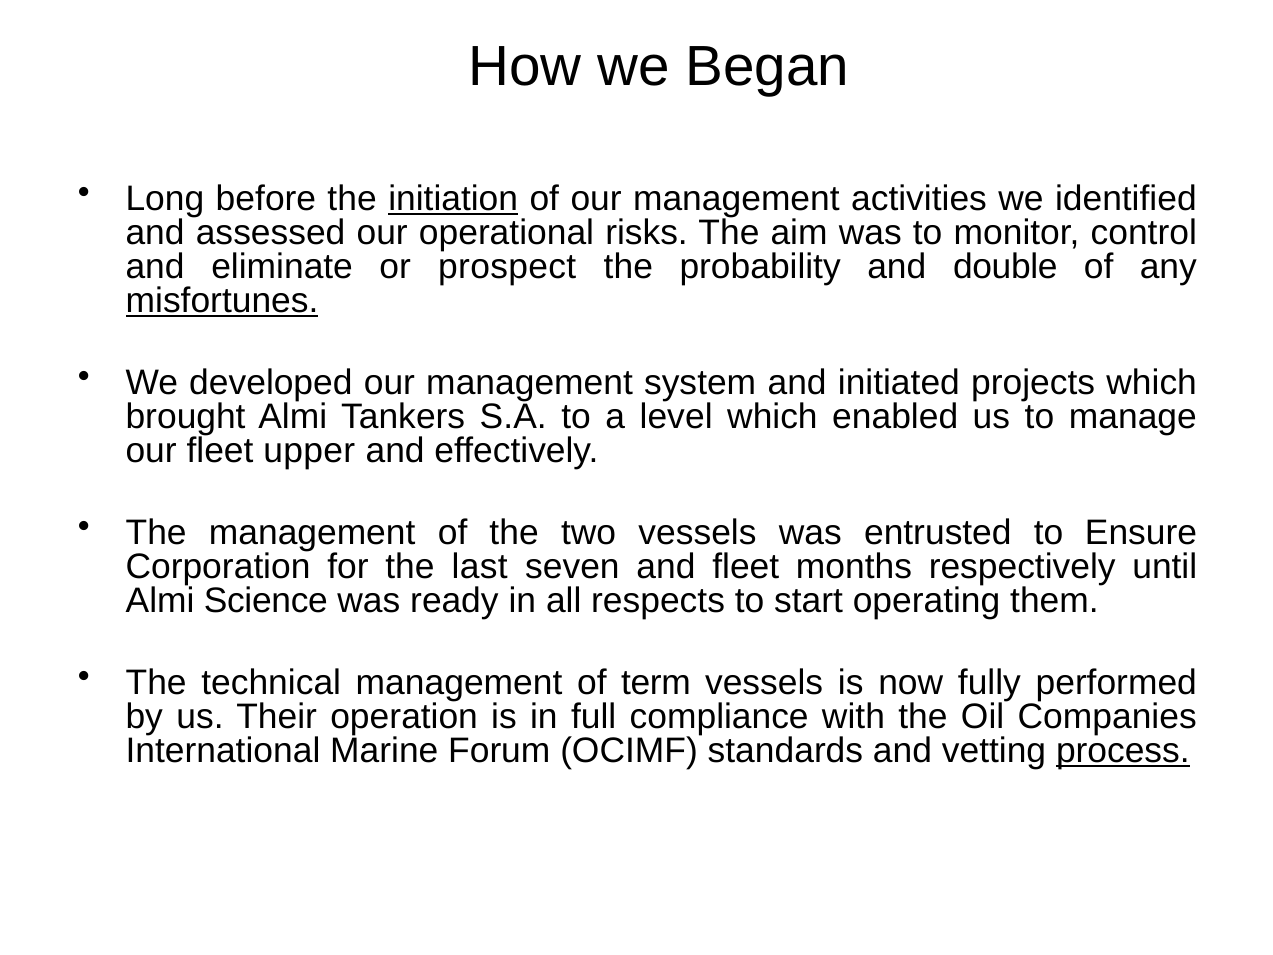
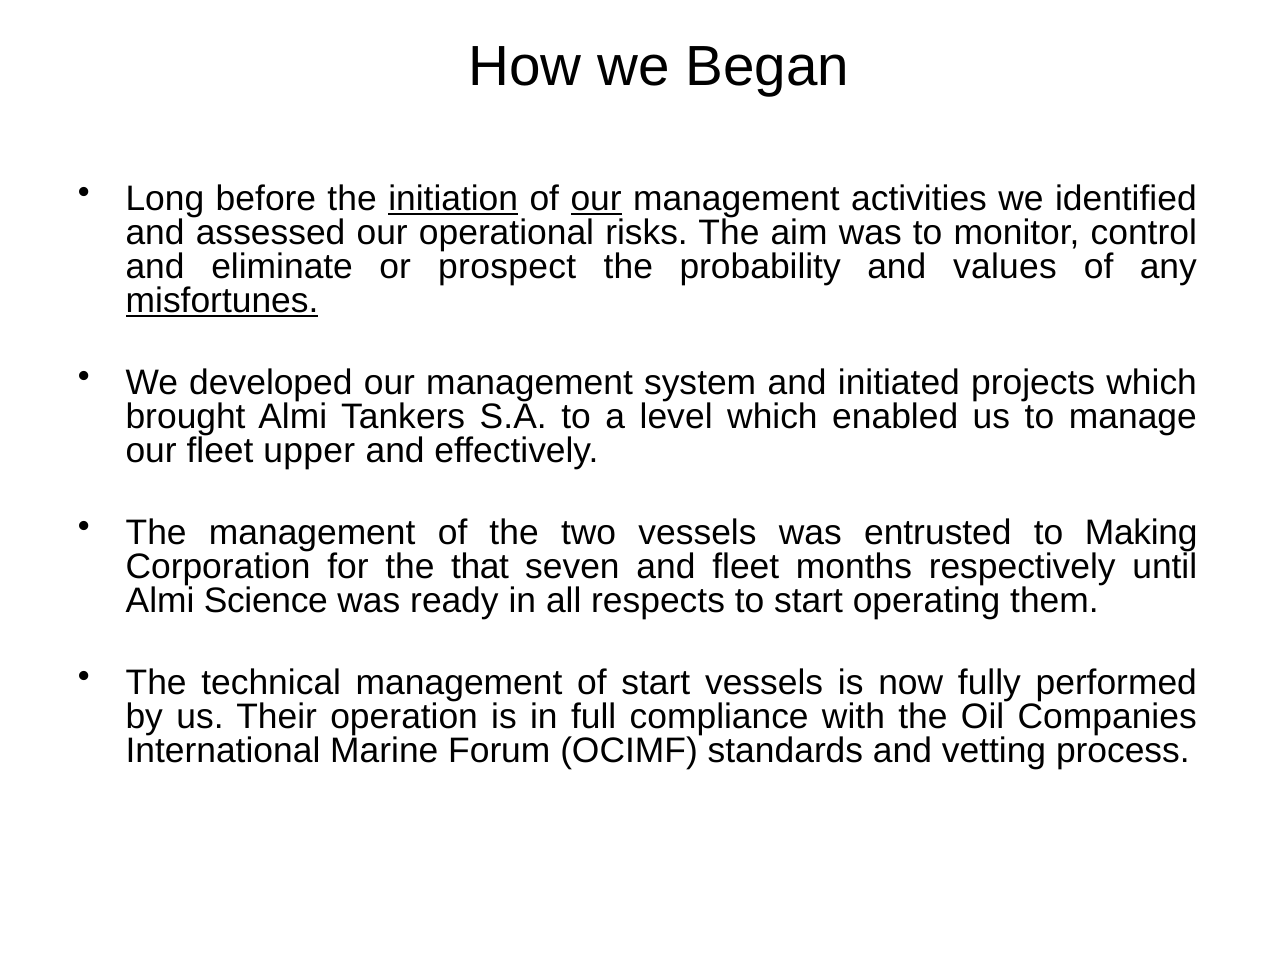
our underline: none -> present (596, 198)
double: double -> values (1005, 266)
Ensure: Ensure -> Making (1141, 532)
last: last -> that (480, 566)
of term: term -> start (656, 682)
process underline: present -> none (1123, 750)
